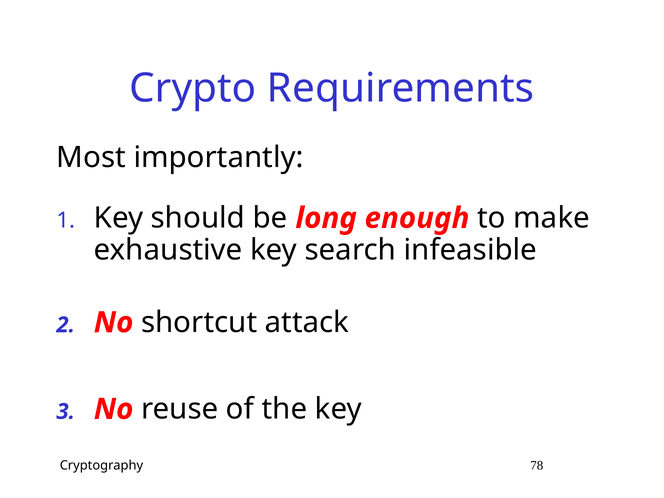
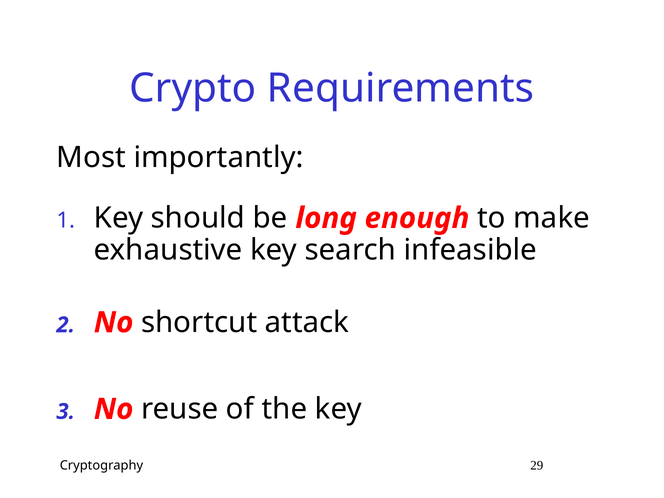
78: 78 -> 29 (537, 466)
